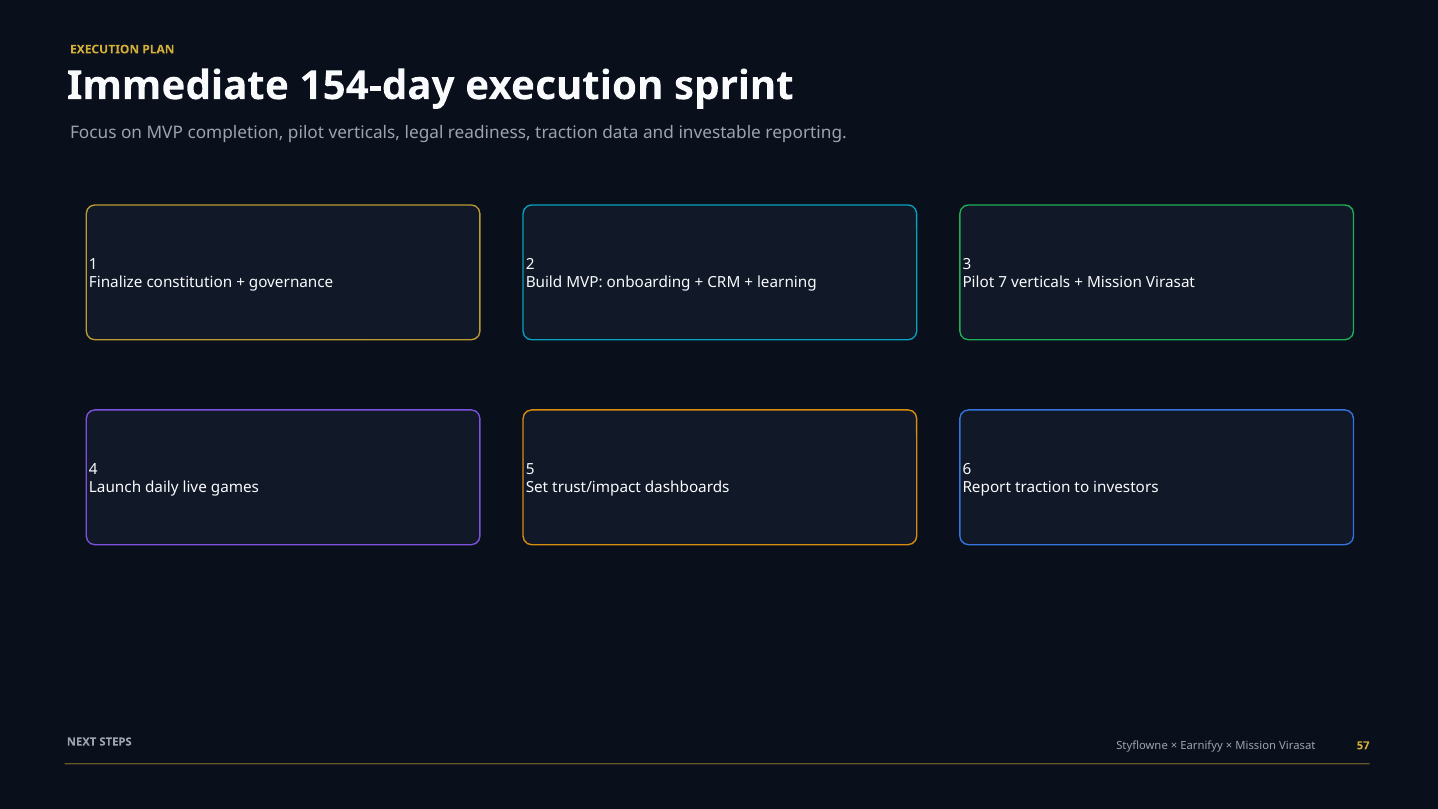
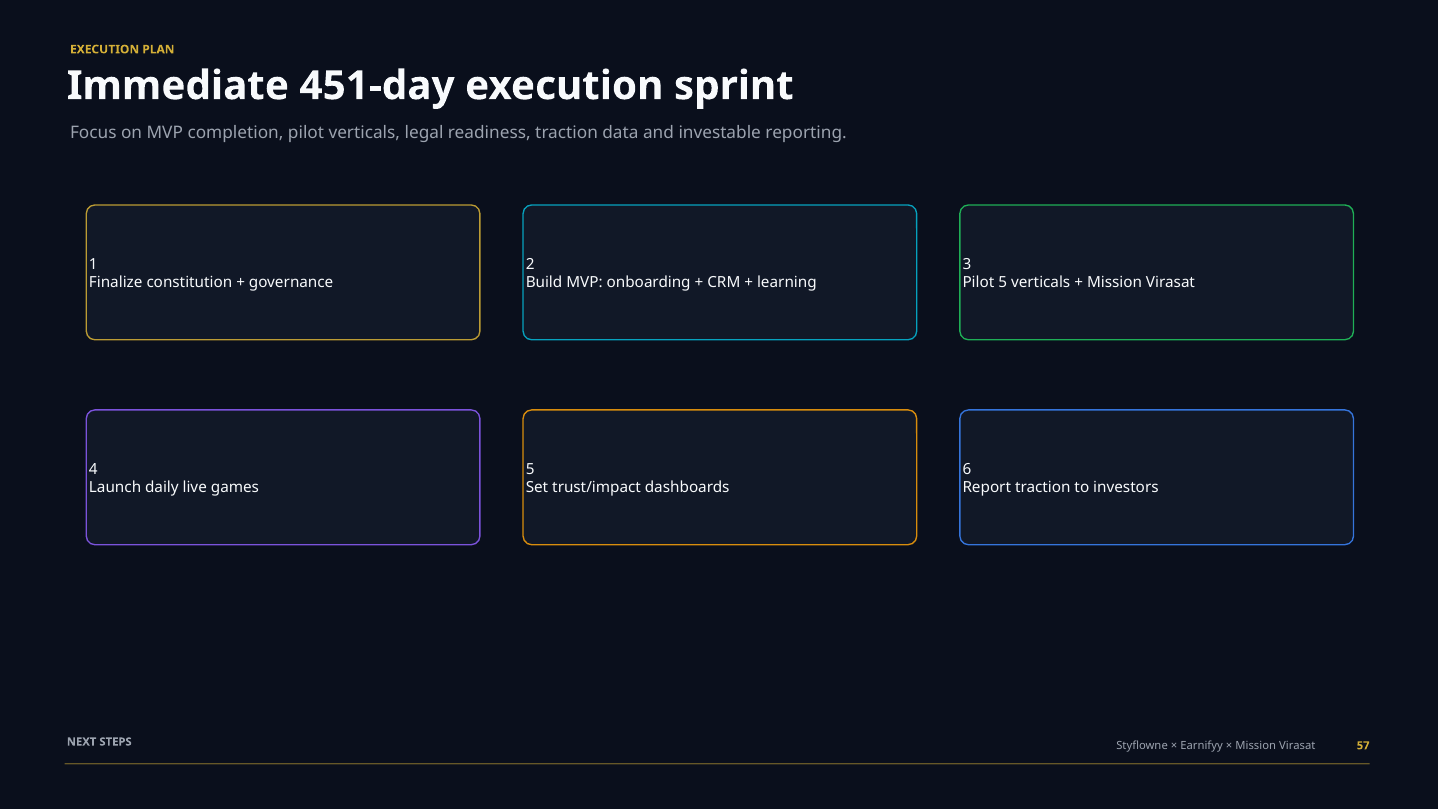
154-day: 154-day -> 451-day (377, 86)
Pilot 7: 7 -> 5 (1003, 283)
